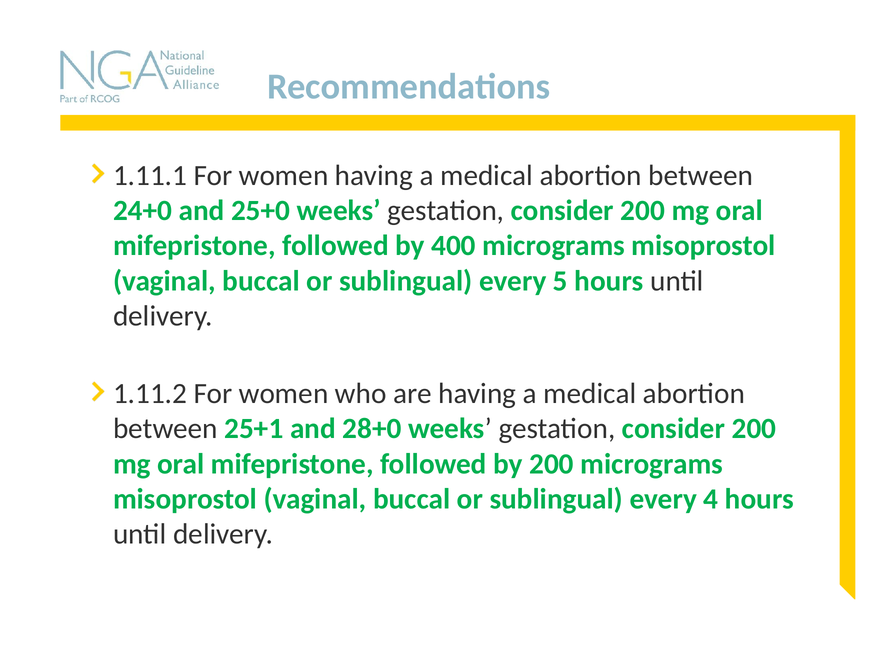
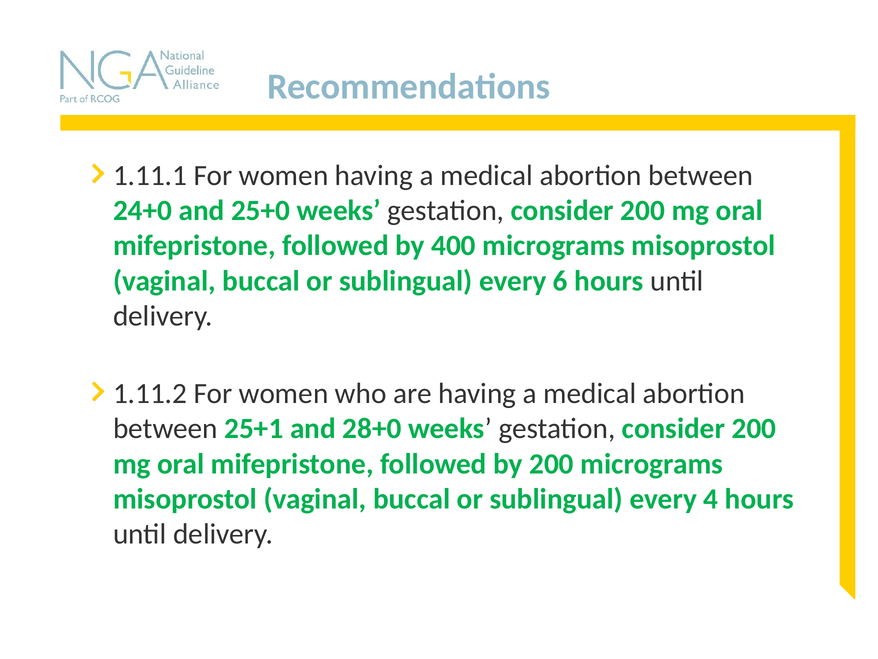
5: 5 -> 6 (560, 281)
